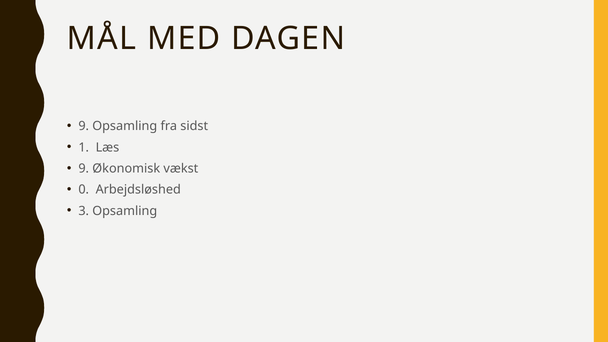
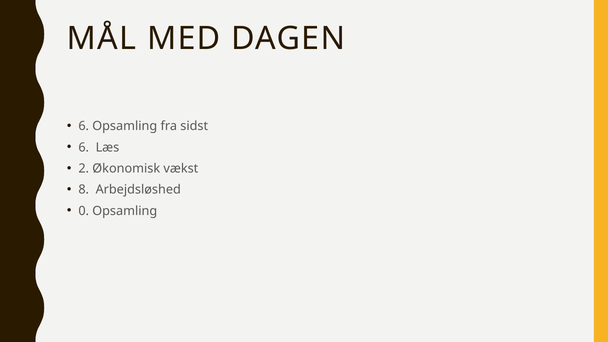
9: 9 -> 6 (84, 126)
1: 1 -> 6 (84, 147)
9: 9 -> 2 (84, 169)
0: 0 -> 8 (84, 190)
3: 3 -> 0 (84, 211)
